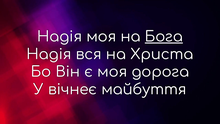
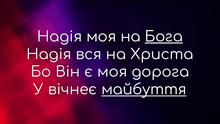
майбуття underline: none -> present (144, 89)
